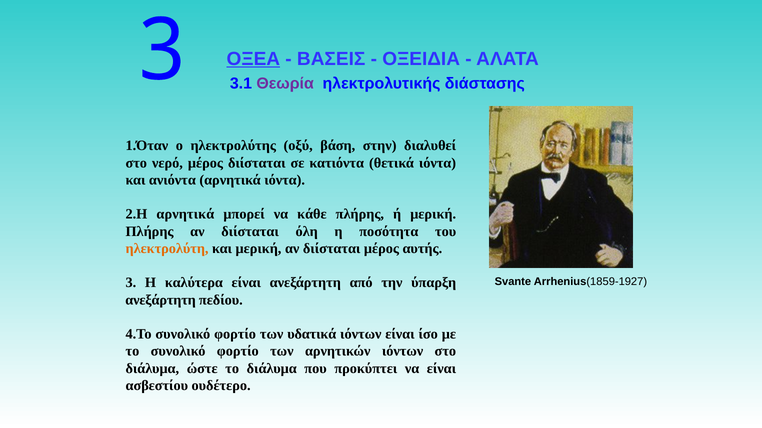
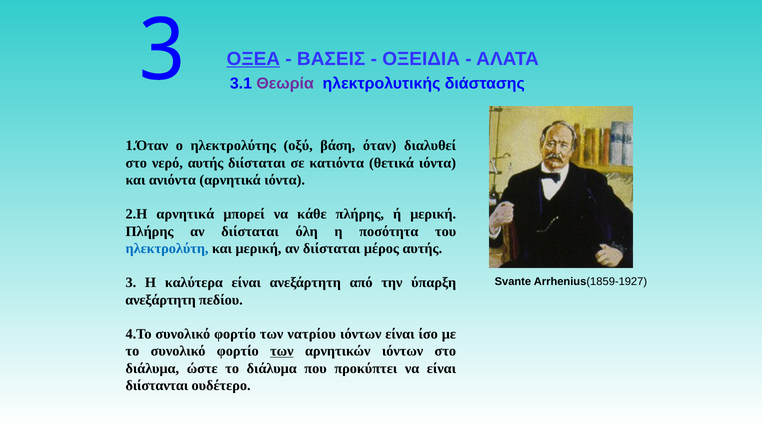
στην: στην -> όταν (380, 146)
νερό μέρος: μέρος -> αυτής (206, 163)
ηλεκτρολύτη colour: orange -> blue (167, 249)
υδατικά: υδατικά -> νατρίου (312, 335)
των underline: none -> present (282, 352)
ασβεστίου: ασβεστίου -> διίστανται (157, 386)
